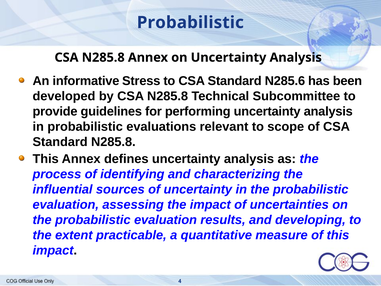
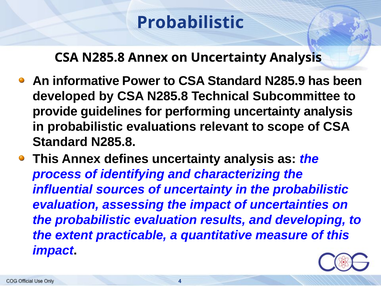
Stress: Stress -> Power (141, 81)
N285.6: N285.6 -> N285.9 (285, 81)
